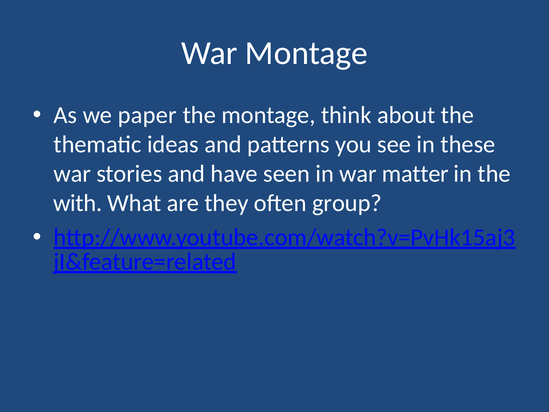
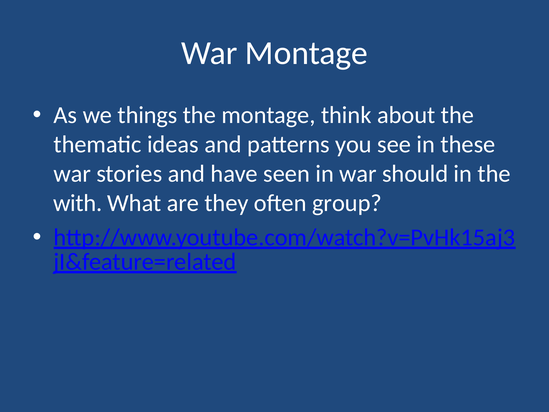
paper: paper -> things (148, 115)
matter: matter -> should (415, 174)
